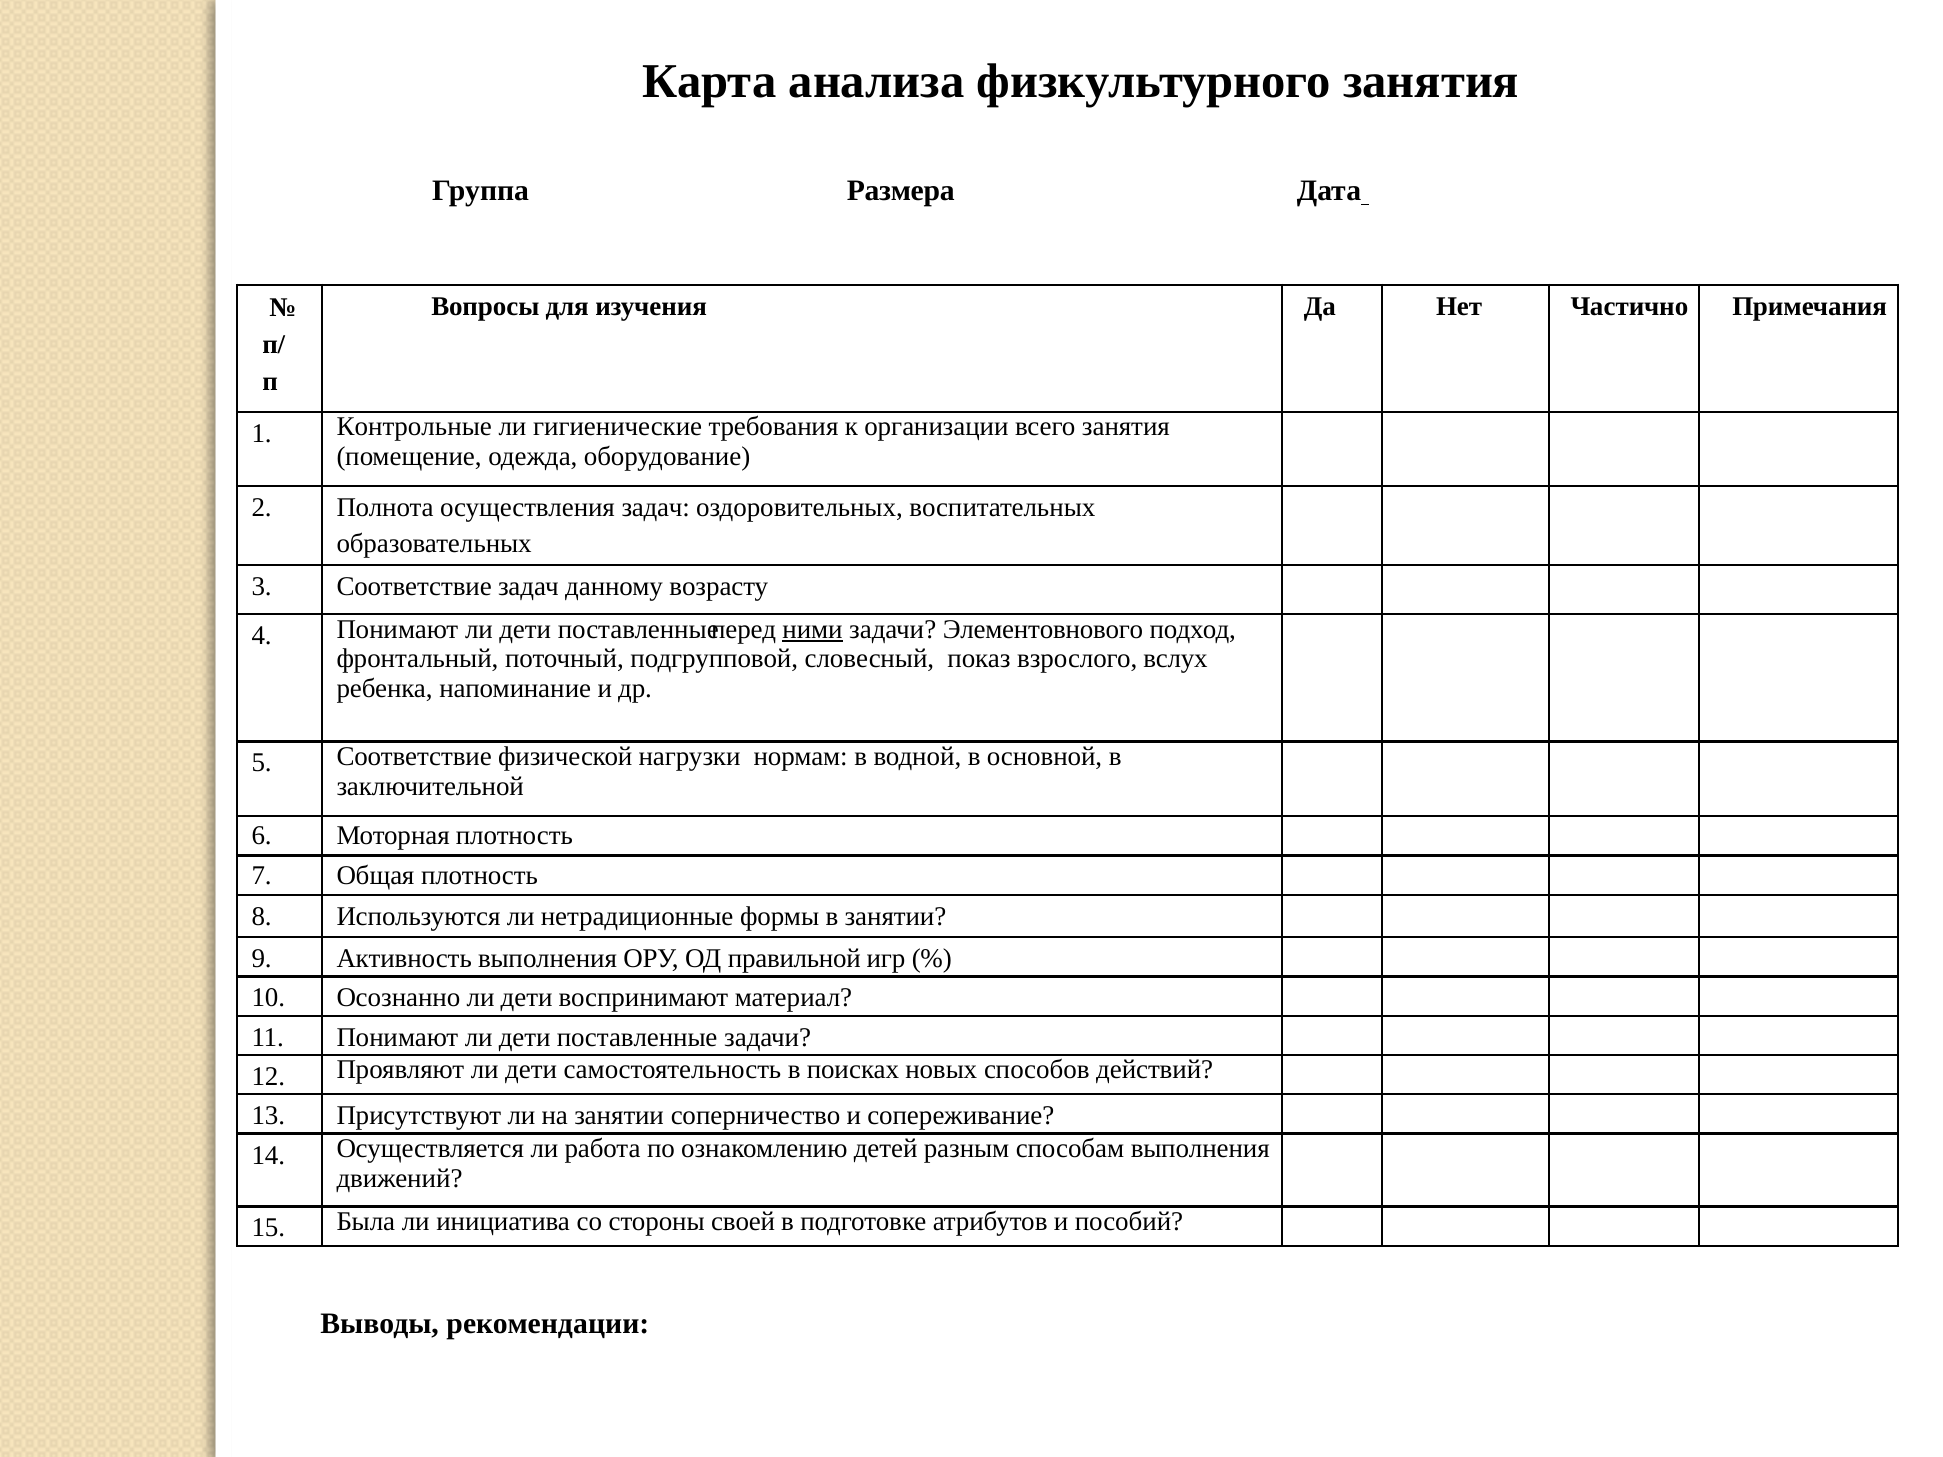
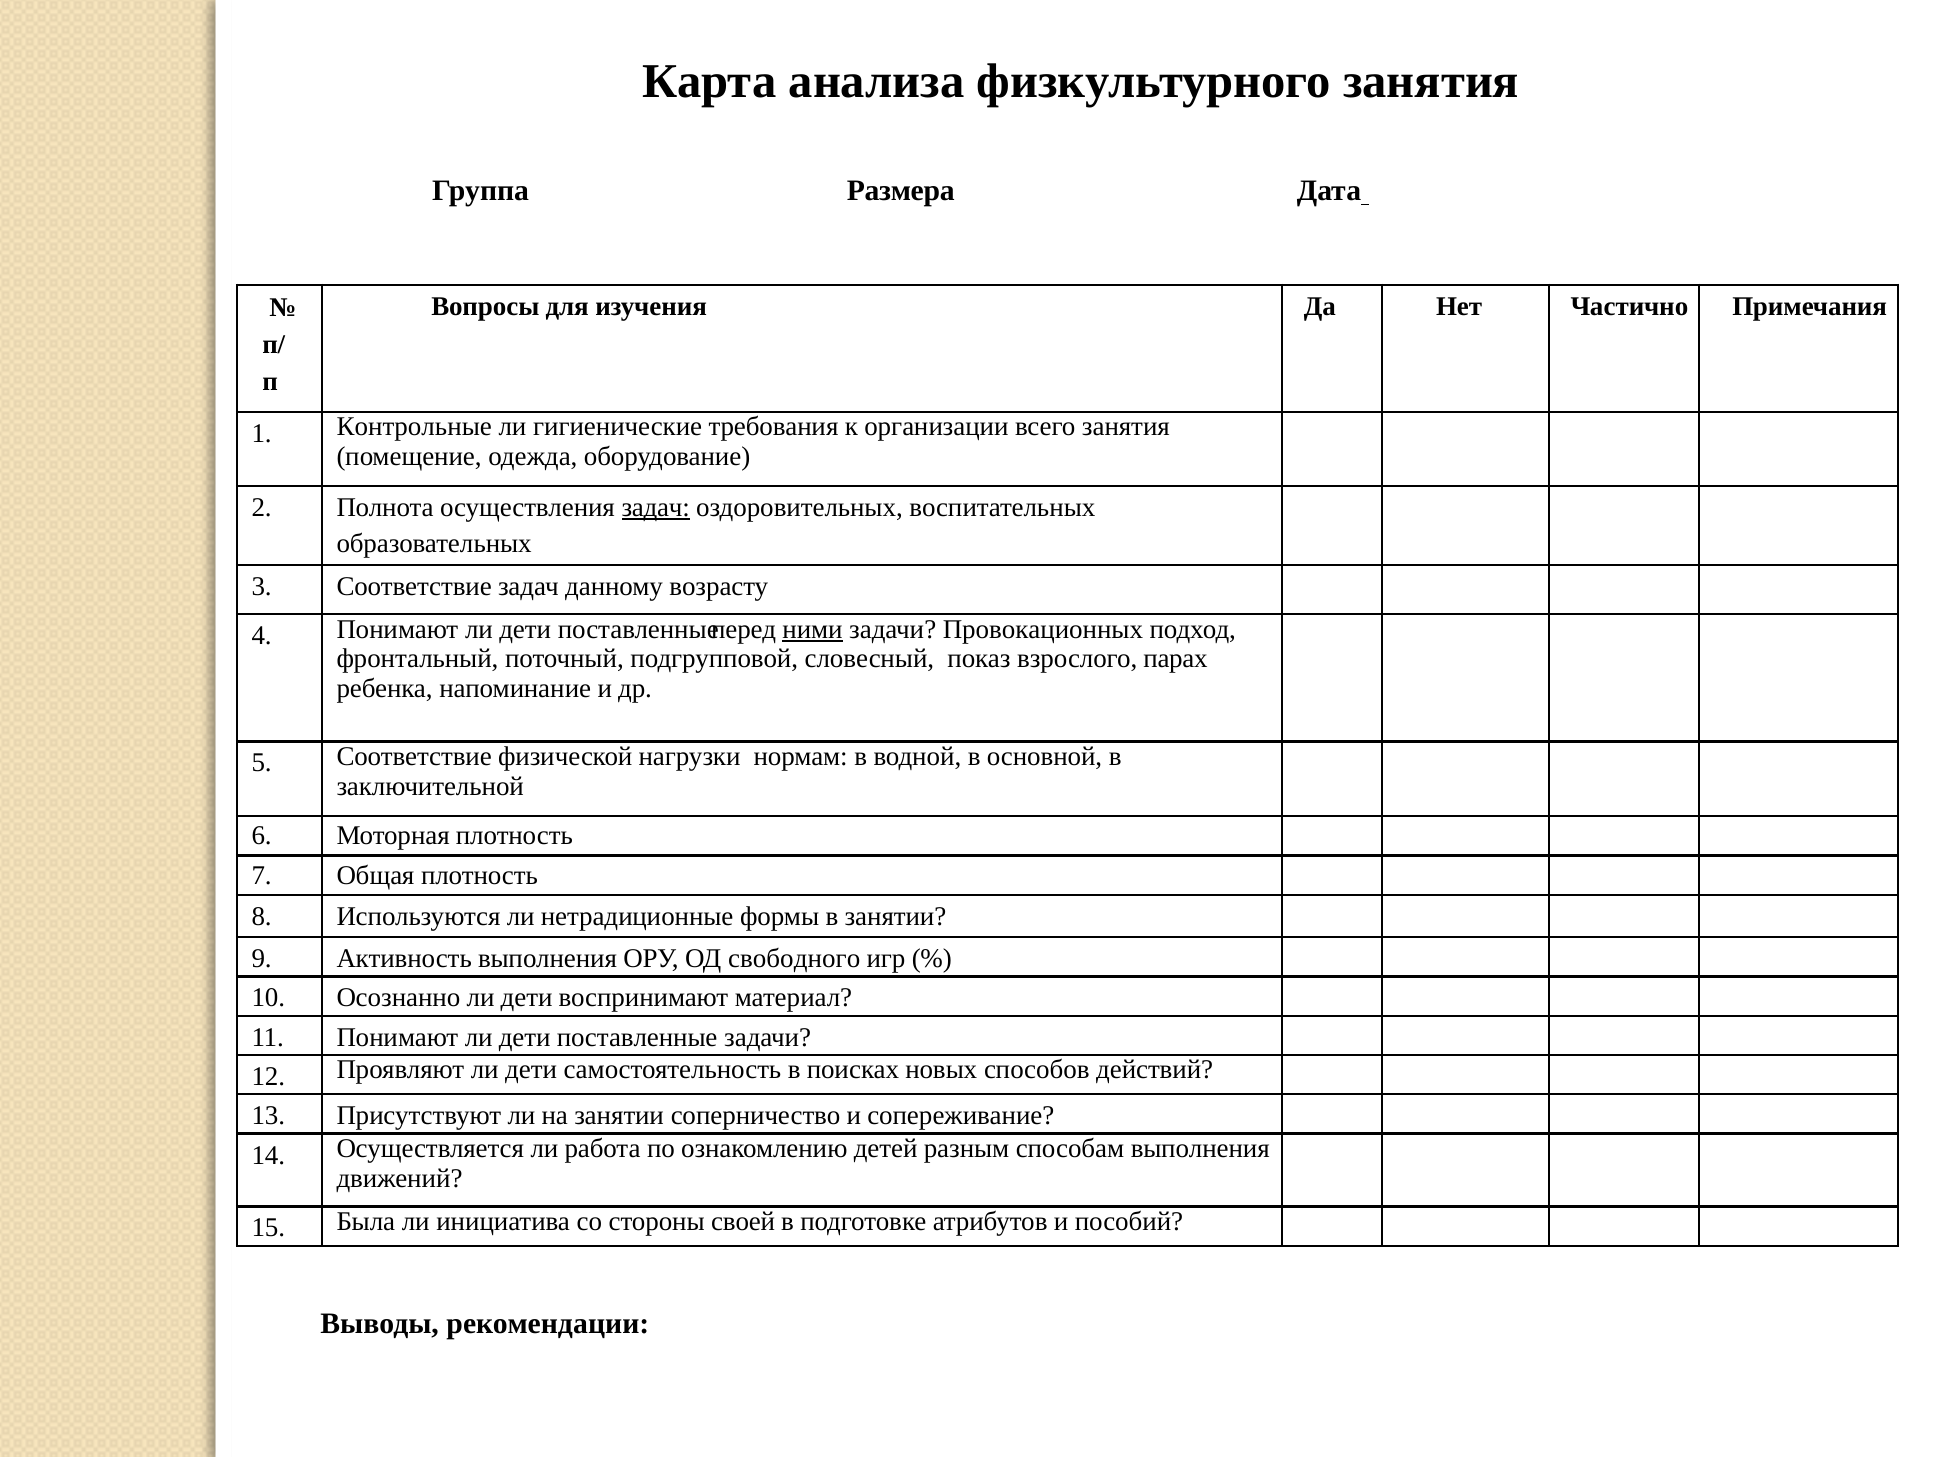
задач underline: none -> present (656, 508)
Элементовнового: Элементовнового -> Провокационных (1043, 629)
вслух: вслух -> парах (1176, 659)
правильной: правильной -> свободного (794, 959)
